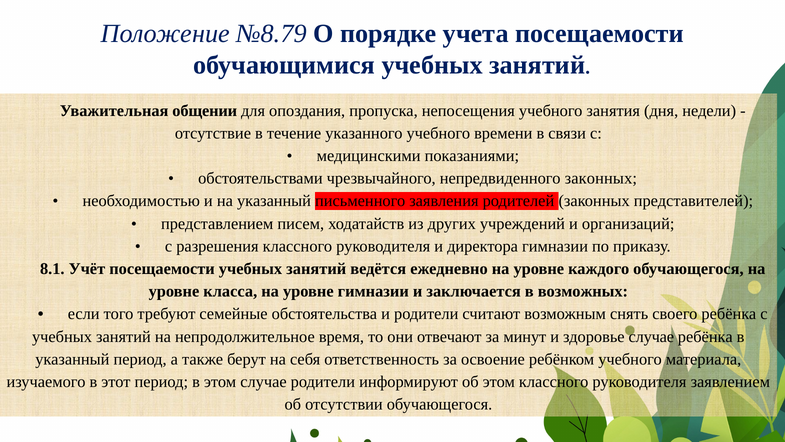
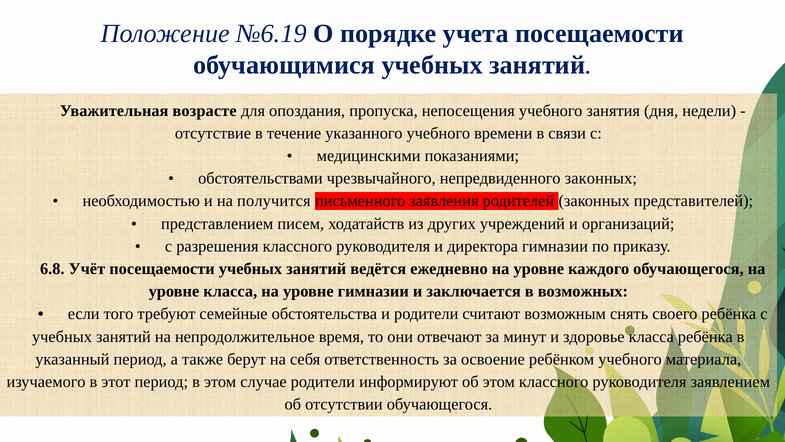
№8.79: №8.79 -> №6.19 (271, 34)
общении: общении -> возрасте (205, 111)
на указанный: указанный -> получится (274, 201)
8.1: 8.1 -> 6.8 (52, 269)
здоровье случае: случае -> класса (651, 336)
